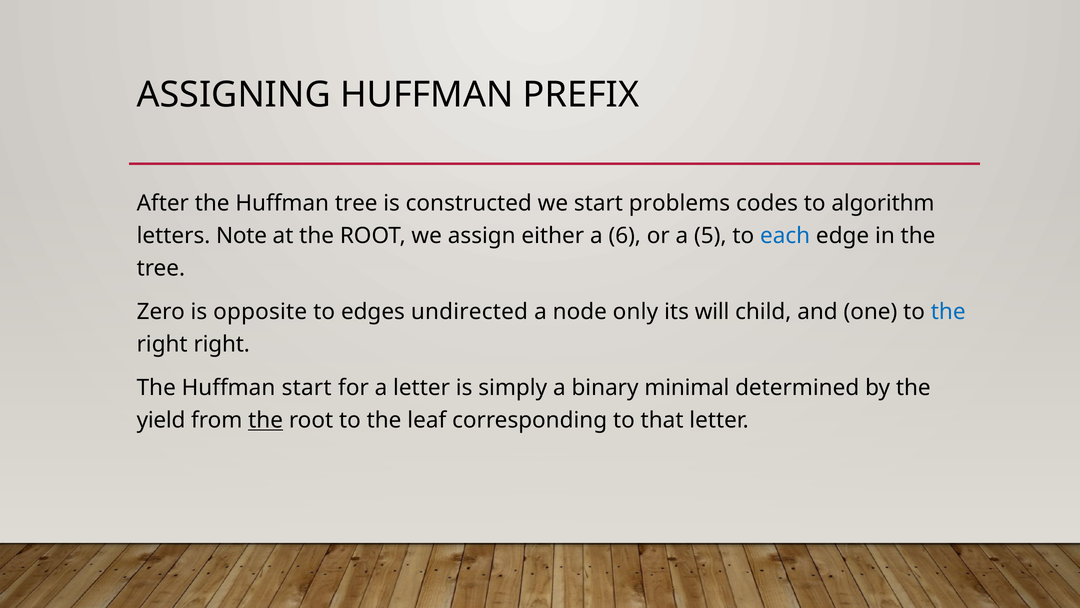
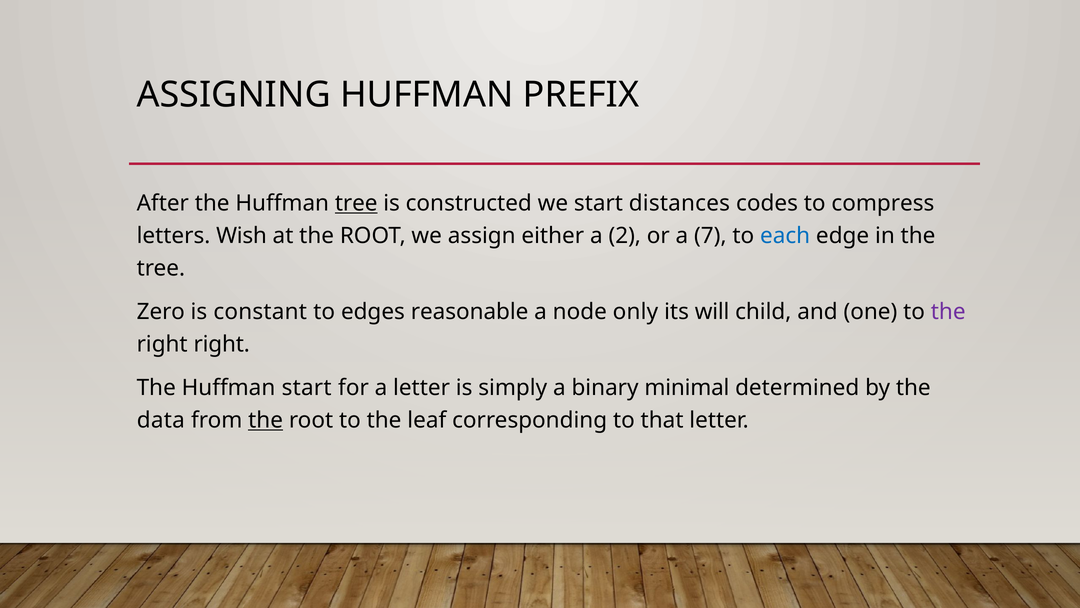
tree underline: none -> present (356, 203)
problems: problems -> distances (679, 203)
algorithm: algorithm -> compress (883, 203)
Note: Note -> Wish (242, 235)
6: 6 -> 2 (625, 235)
5: 5 -> 7 (710, 235)
opposite: opposite -> constant (260, 312)
undirected: undirected -> reasonable (470, 312)
the colour: blue -> purple (948, 312)
yield: yield -> data (161, 420)
